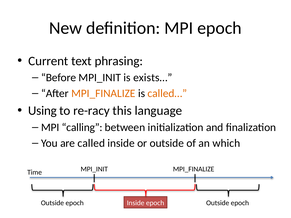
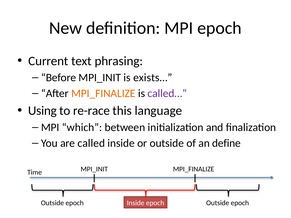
called… colour: orange -> purple (167, 94)
re-racy: re-racy -> re-race (91, 111)
calling: calling -> which (82, 128)
which: which -> define (226, 143)
